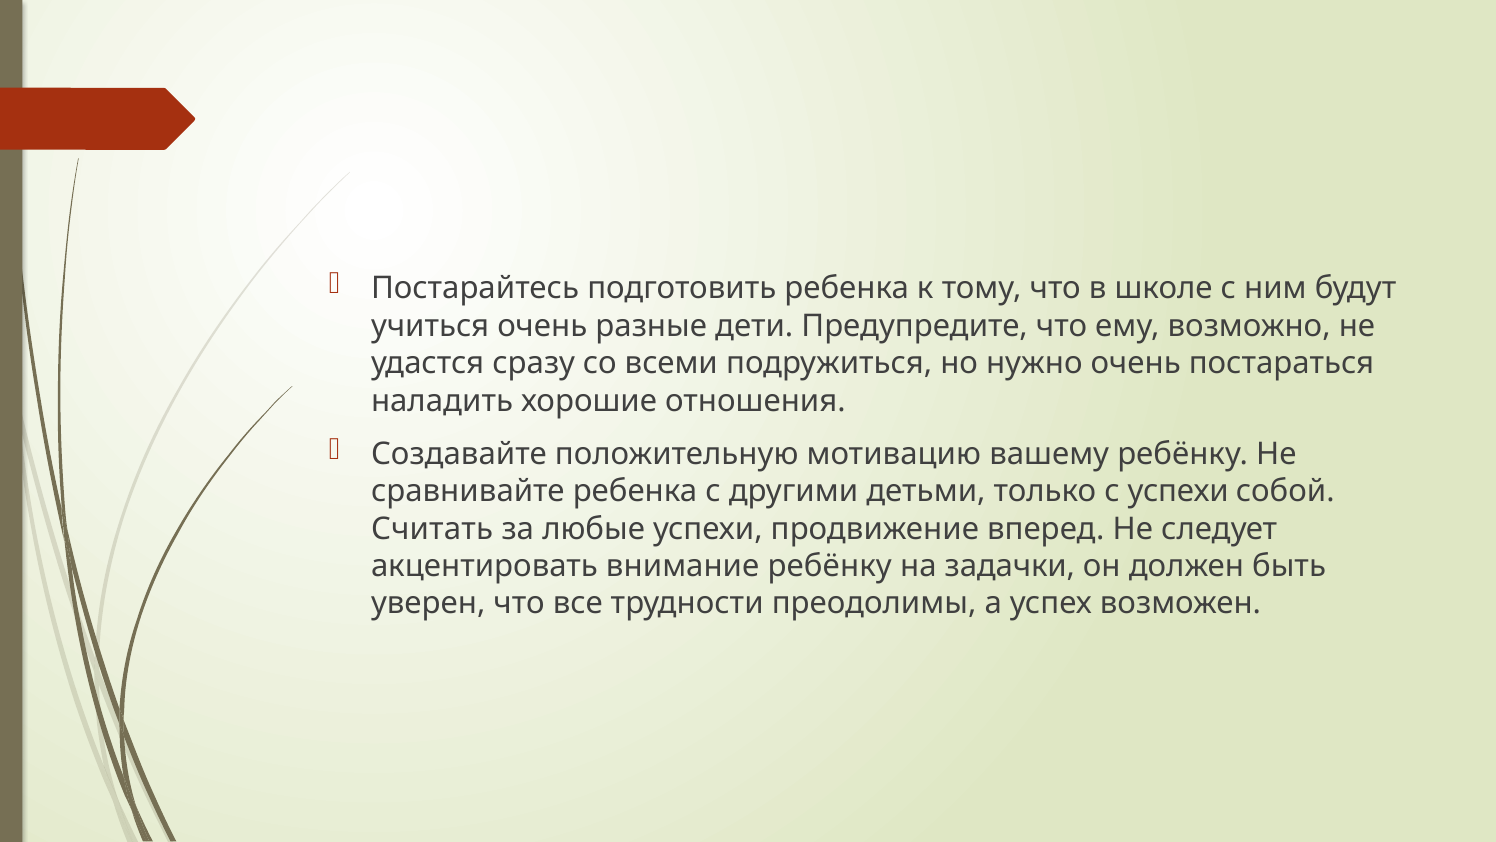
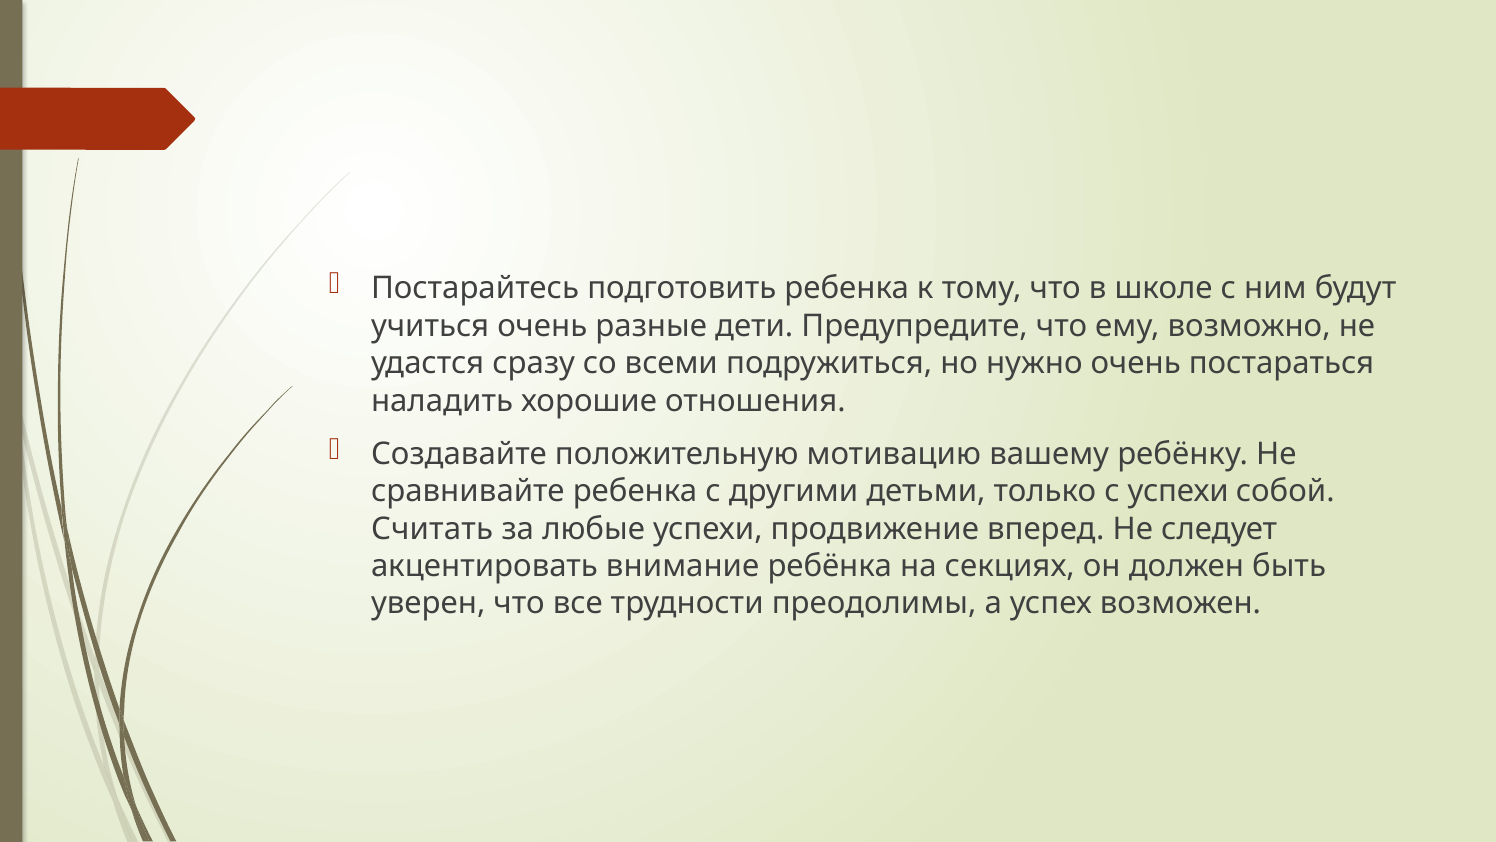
внимание ребёнку: ребёнку -> ребёнка (830, 566)
задачки: задачки -> секциях (1010, 566)
